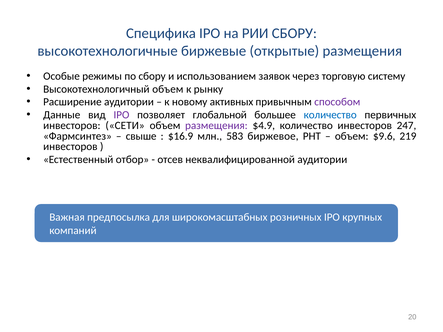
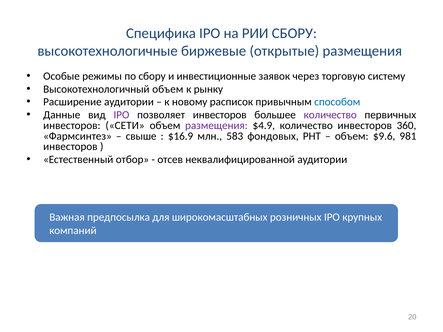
использованием: использованием -> инвестиционные (216, 76)
активных: активных -> расписок (231, 102)
способом colour: purple -> blue (337, 102)
позволяет глобальной: глобальной -> инвесторов (220, 115)
количество colour: blue -> purple (330, 115)
247: 247 -> 360 (406, 125)
биржевое: биржевое -> фондовых (273, 136)
219: 219 -> 981 (408, 136)
